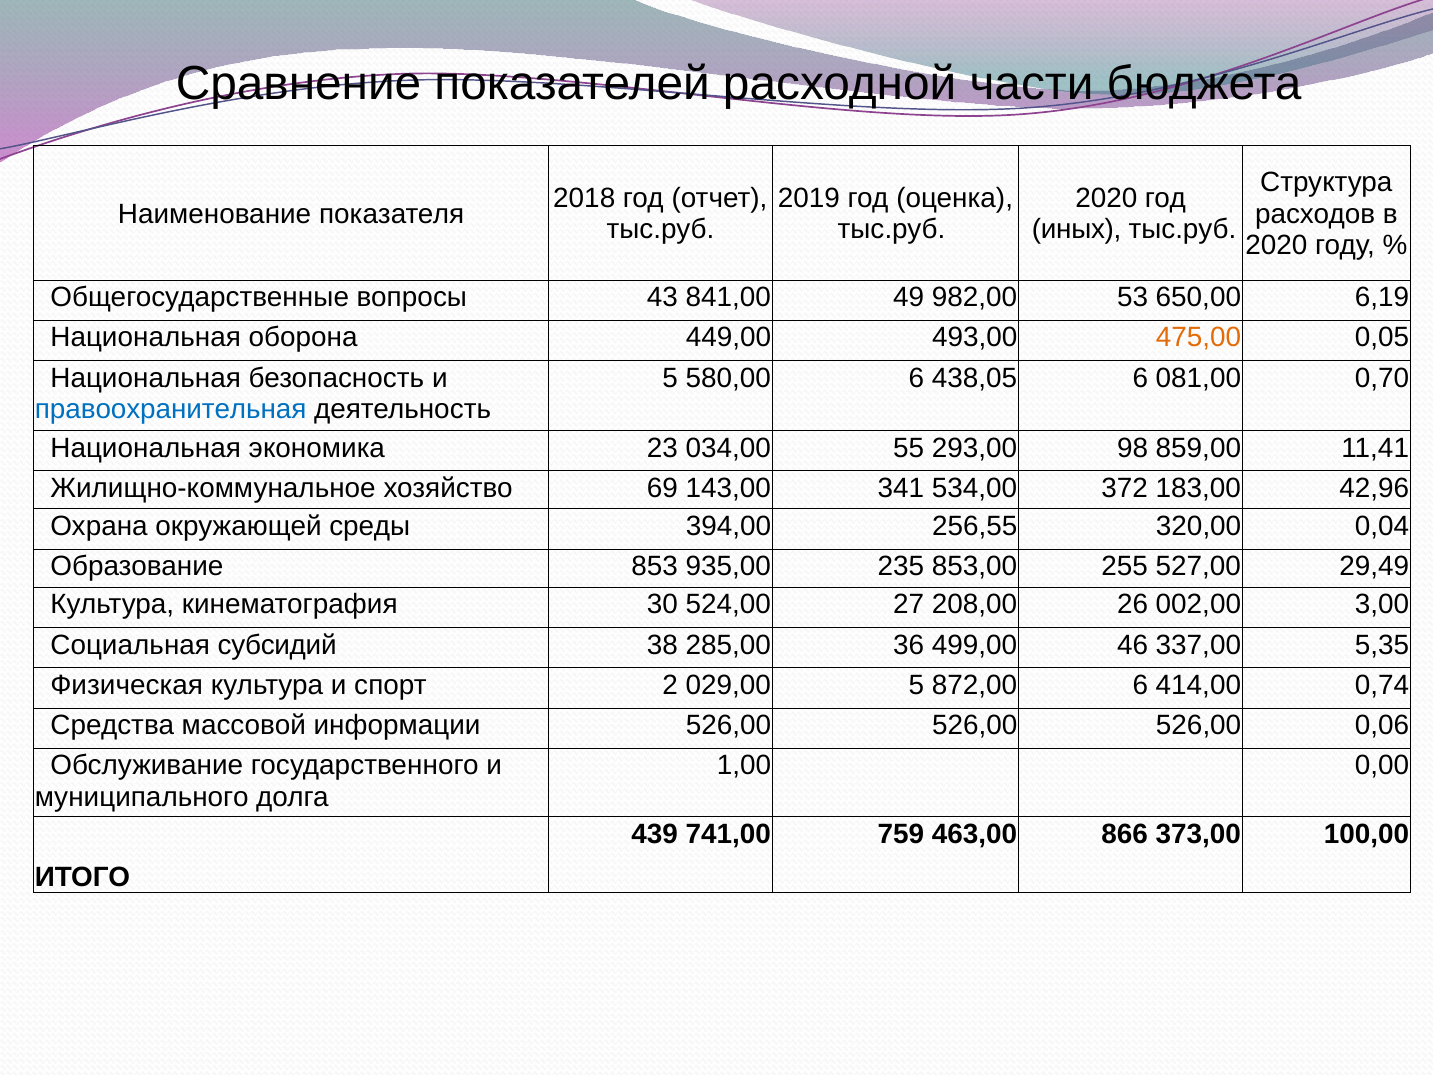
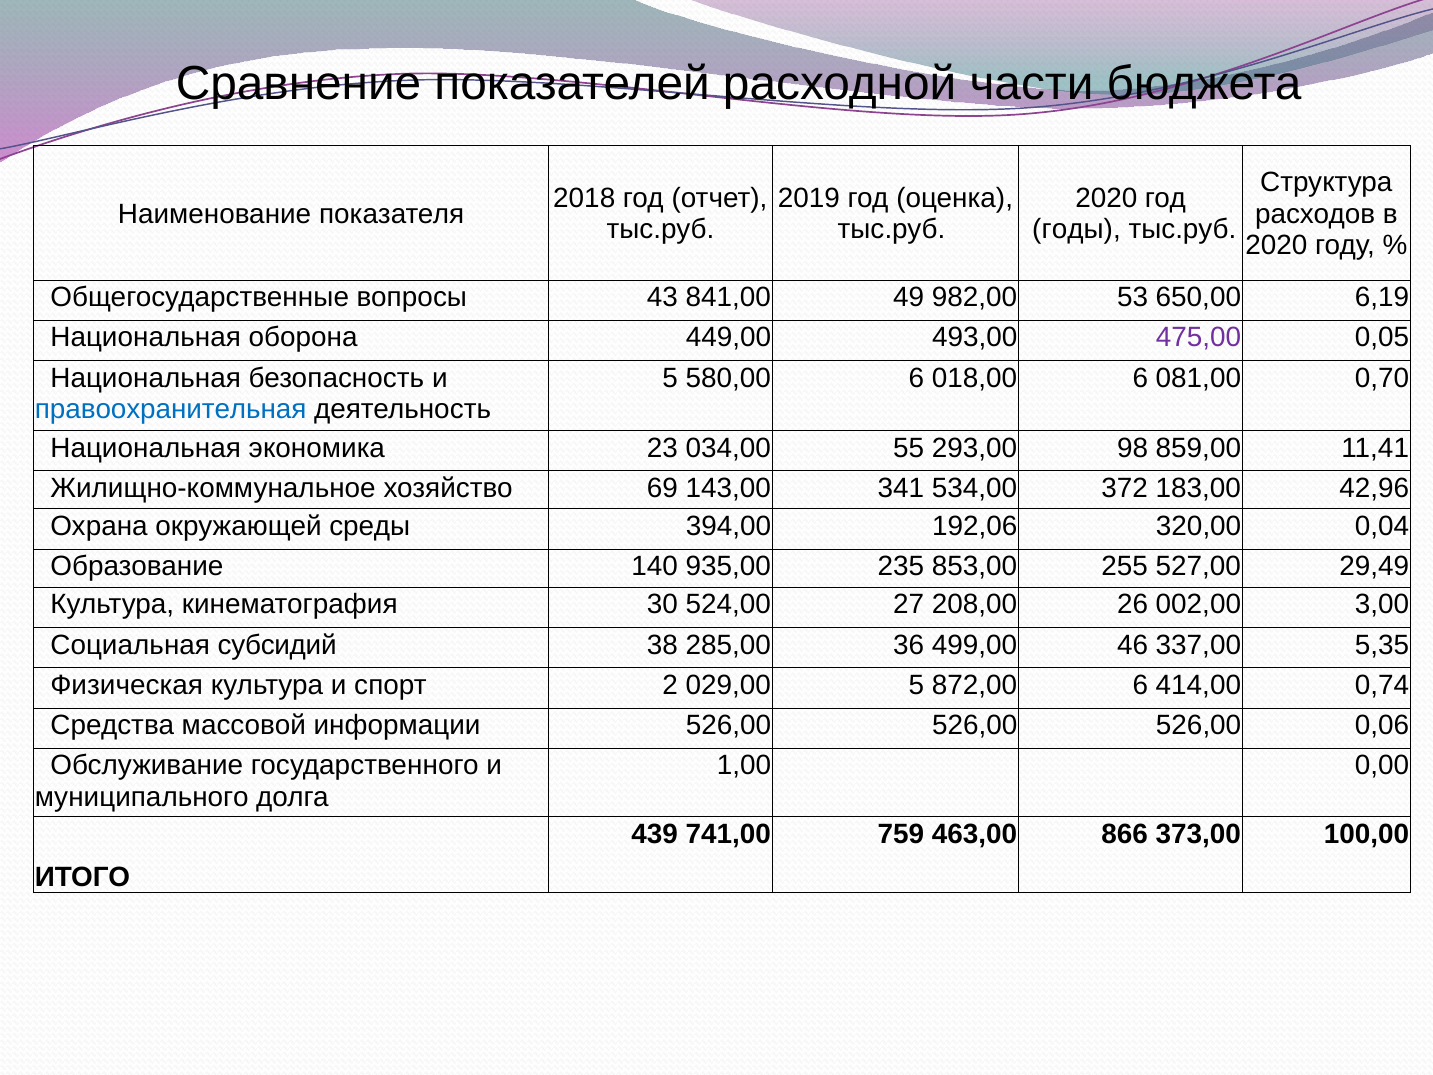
иных: иных -> годы (1076, 230)
475,00 colour: orange -> purple (1199, 338)
438,05: 438,05 -> 018,00 (975, 378)
256,55: 256,55 -> 192,06 (975, 526)
853: 853 -> 140 (655, 566)
